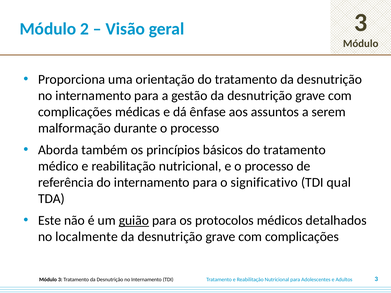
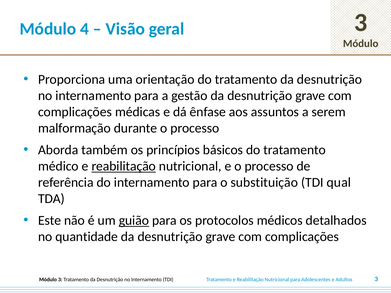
2: 2 -> 4 (85, 29)
reabilitação underline: none -> present (124, 166)
significativo: significativo -> substituição (264, 183)
localmente: localmente -> quantidade (87, 237)
